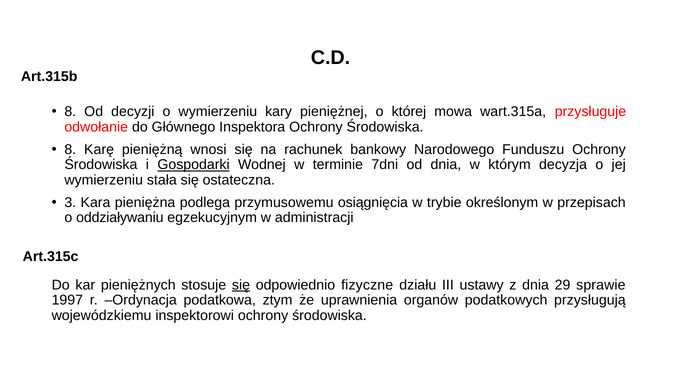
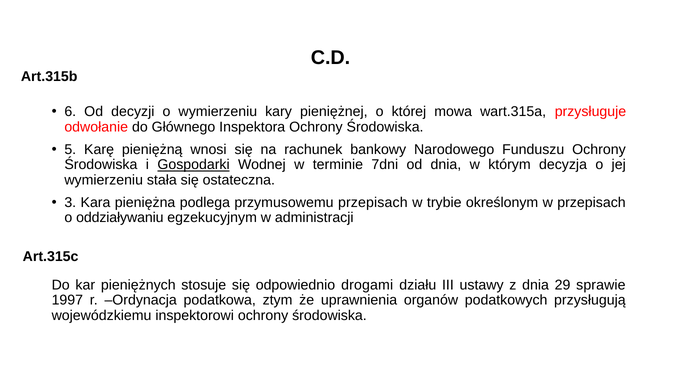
8: 8 -> 6 (70, 112)
8: 8 -> 5 (70, 149)
przymusowemu osiągnięcia: osiągnięcia -> przepisach (373, 202)
się underline: present -> none (241, 284)
fizyczne: fizyczne -> drogami (367, 284)
